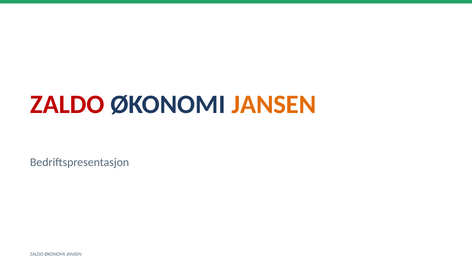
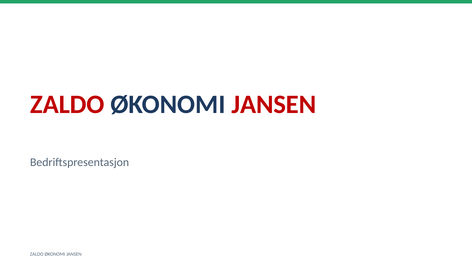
JANSEN colour: orange -> red (274, 105)
